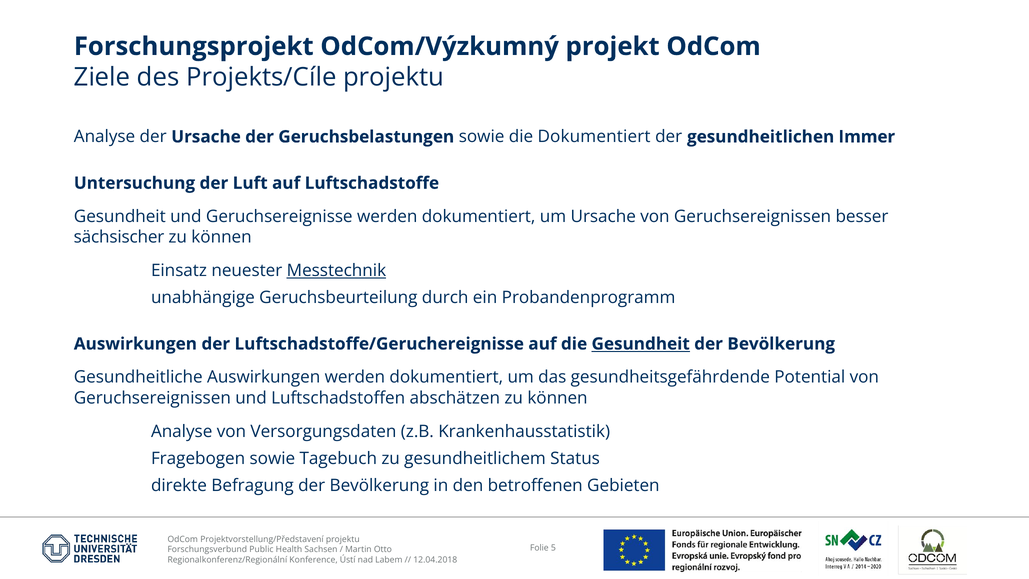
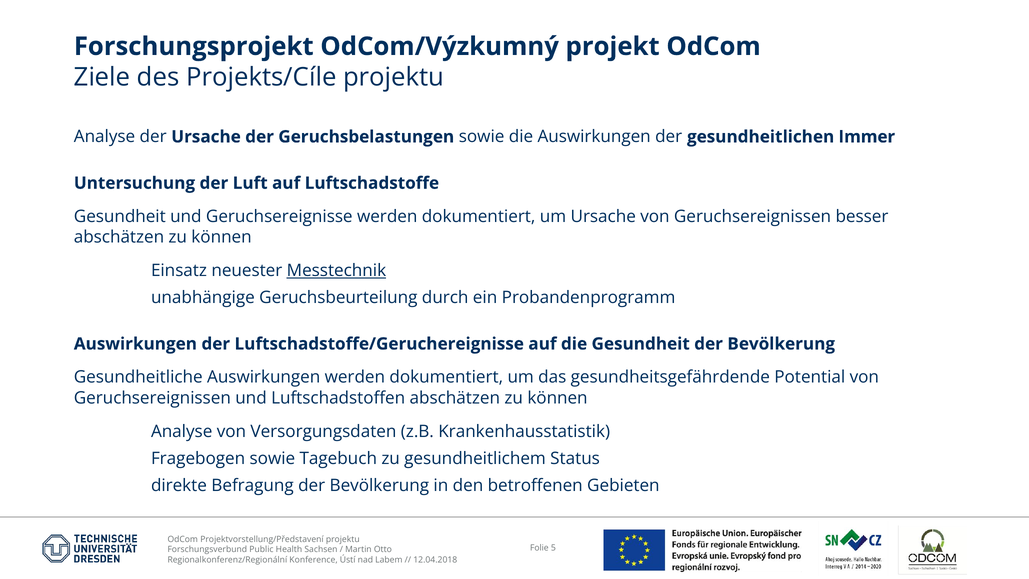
die Dokumentiert: Dokumentiert -> Auswirkungen (594, 137)
sächsischer: sächsischer -> abschätzen (119, 237)
Gesundheit underline: present -> none (641, 344)
